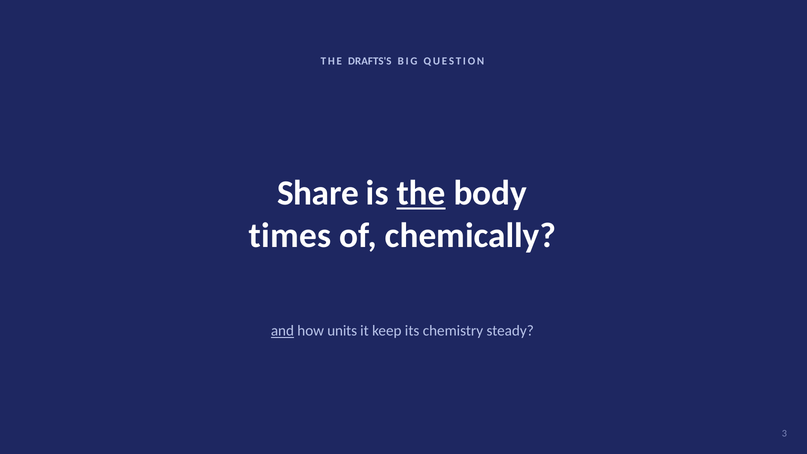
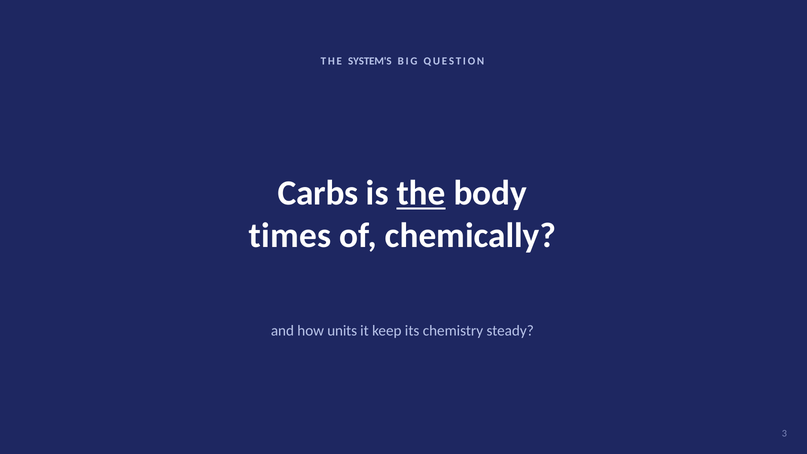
DRAFTS'S: DRAFTS'S -> SYSTEM'S (370, 61)
Share: Share -> Carbs (318, 193)
and underline: present -> none (282, 331)
